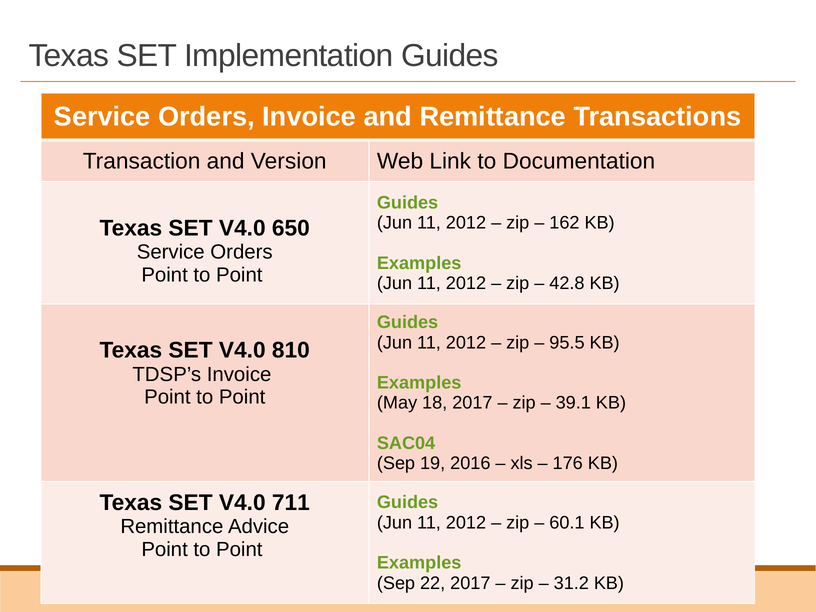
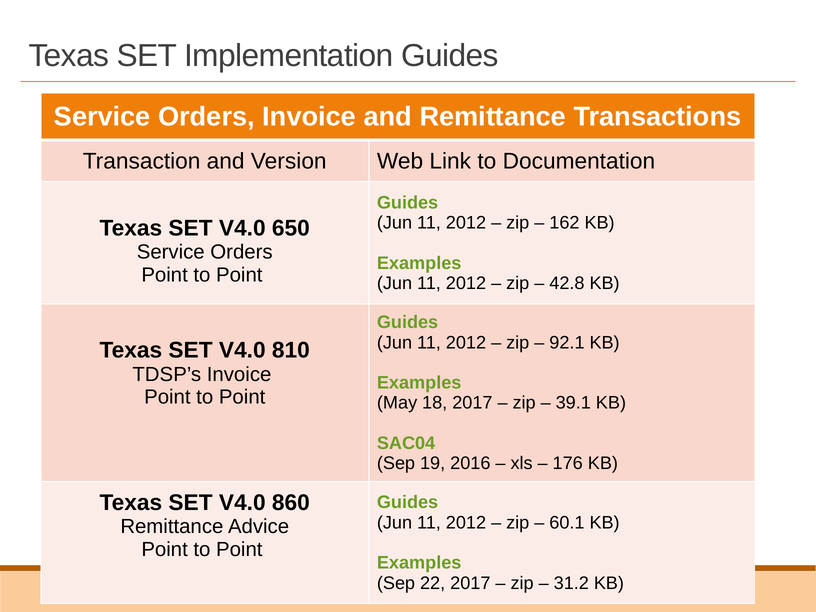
95.5: 95.5 -> 92.1 (567, 343)
711: 711 -> 860 (291, 503)
